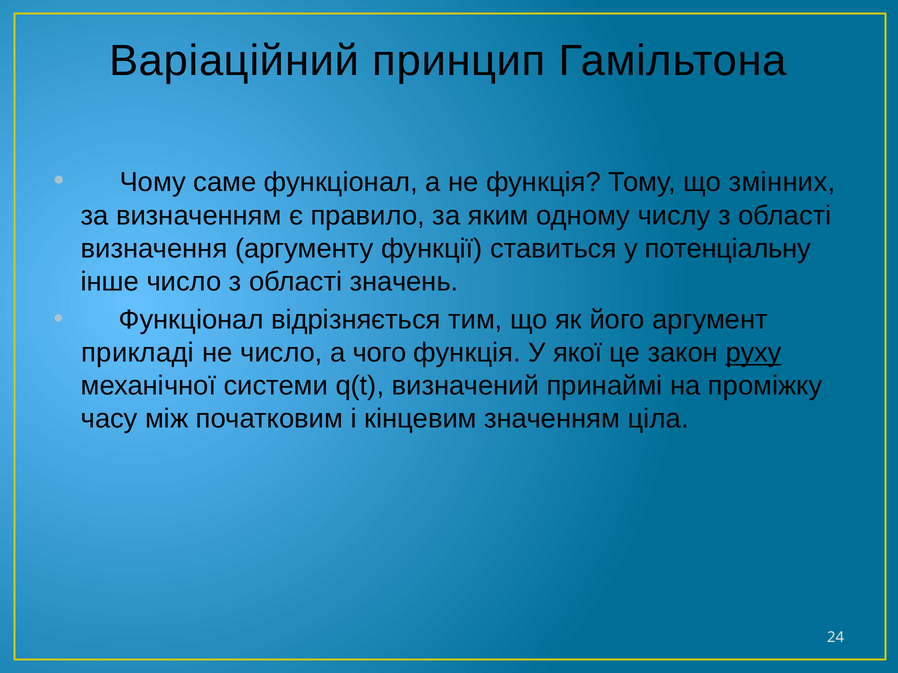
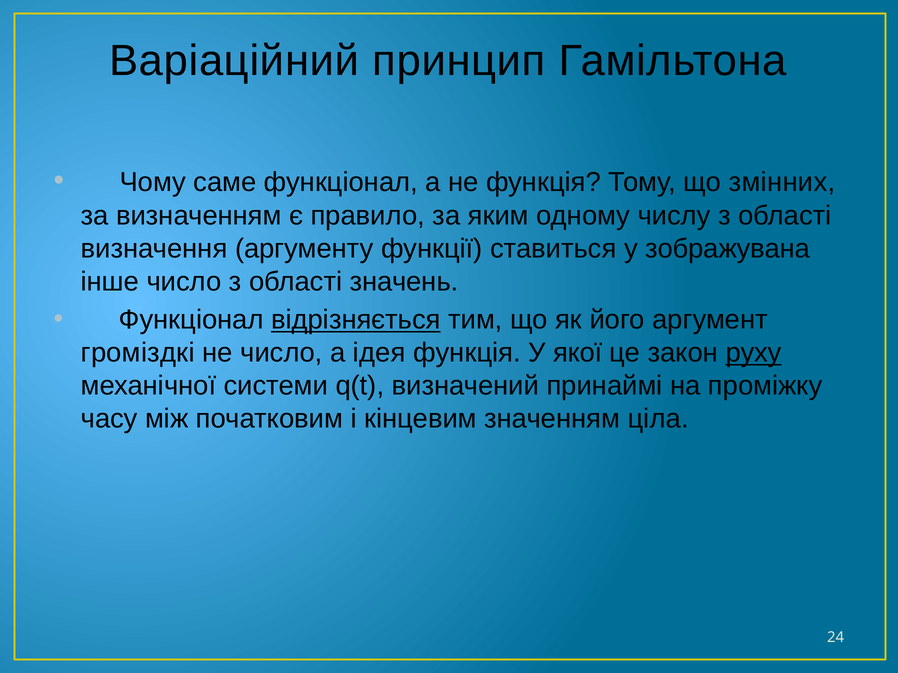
потенціальну: потенціальну -> зображувана (728, 249)
відрізняється underline: none -> present (356, 320)
прикладі: прикладі -> громіздкі (138, 353)
чого: чого -> ідея (379, 353)
